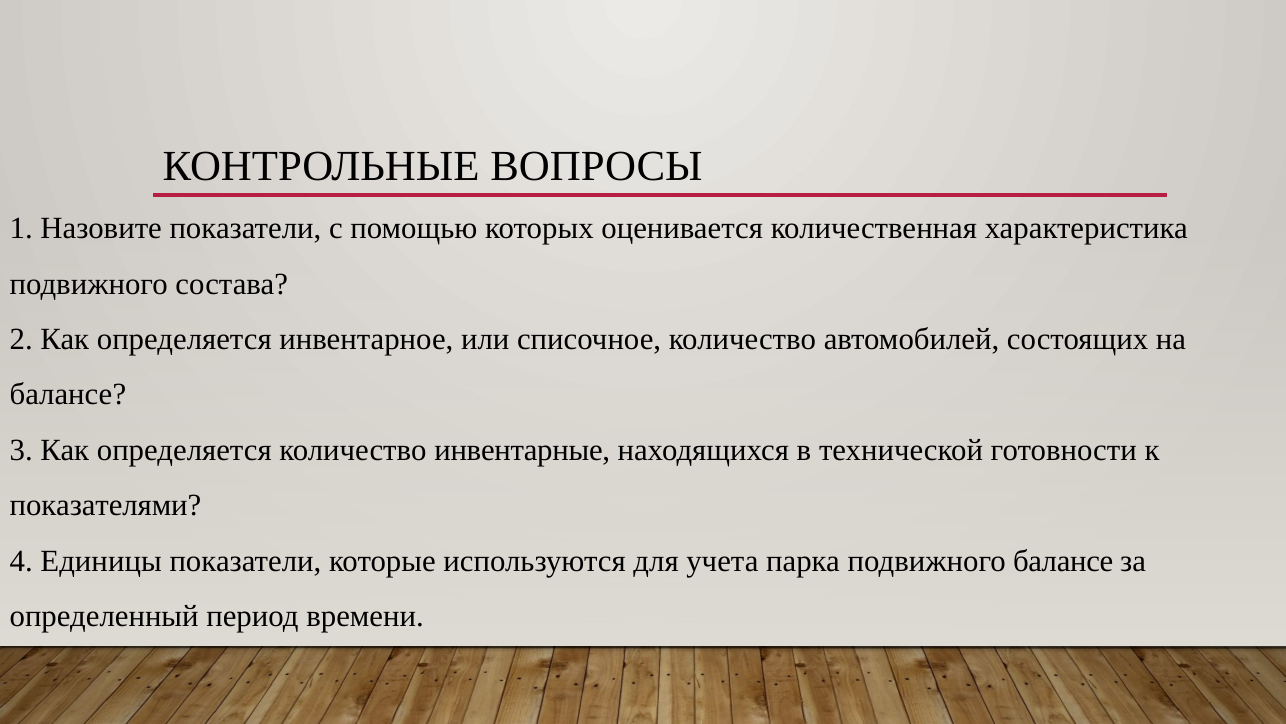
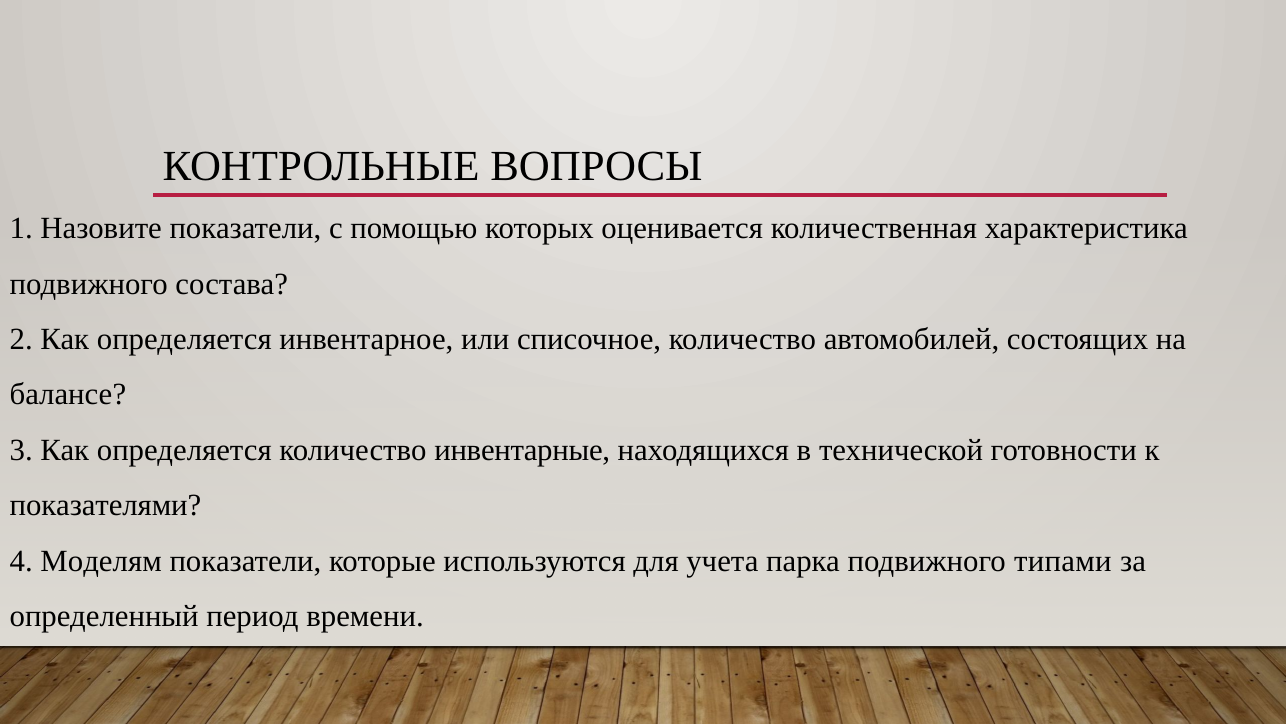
Единицы: Единицы -> Моделям (101, 561)
подвижного балансе: балансе -> типами (1063, 561)
